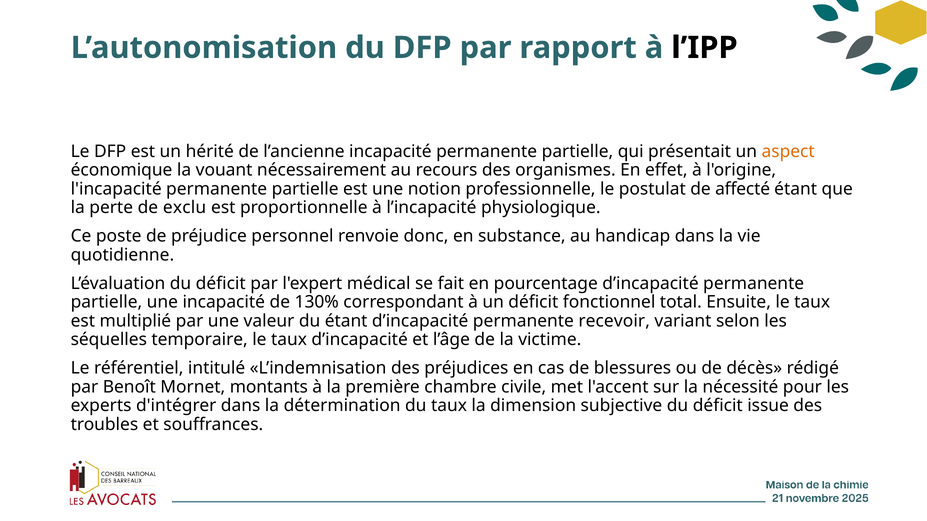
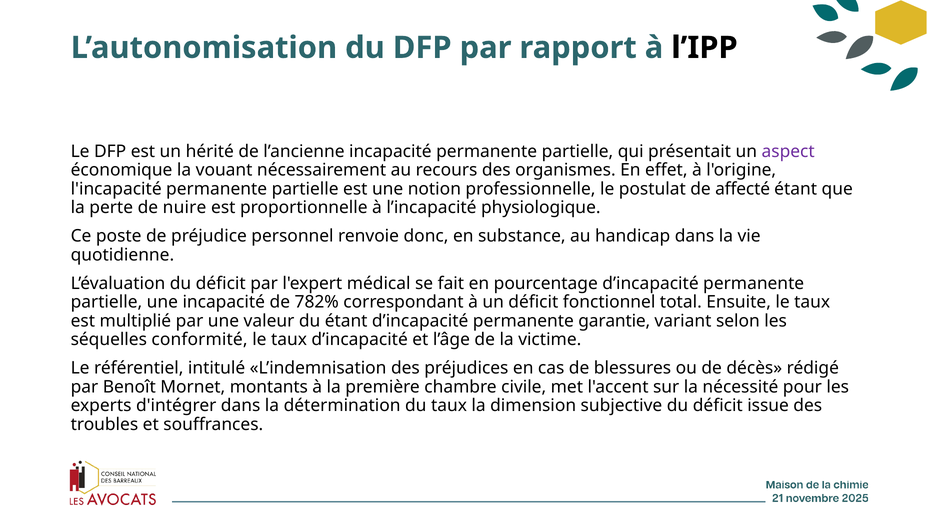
aspect colour: orange -> purple (788, 152)
exclu: exclu -> nuire (185, 208)
130%: 130% -> 782% (317, 302)
recevoir: recevoir -> garantie (614, 321)
temporaire: temporaire -> conformité (200, 340)
